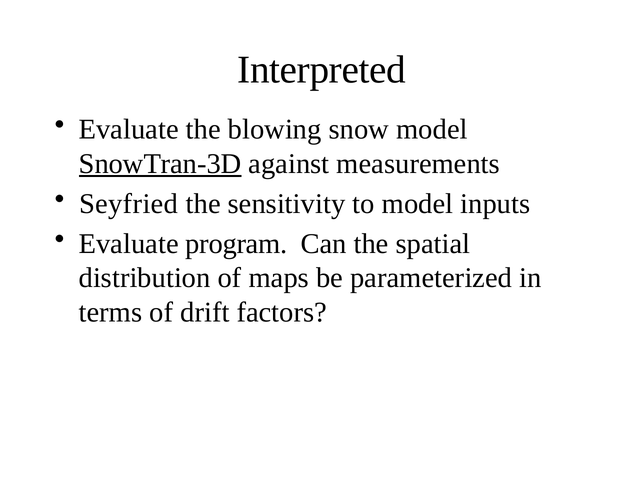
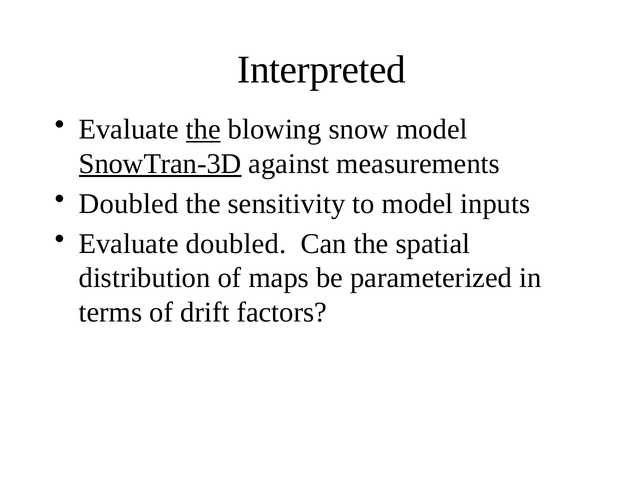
the underline: none -> present (203, 130)
Seyfried: Seyfried -> Doubled (129, 204)
Evaluate program: program -> doubled (236, 244)
